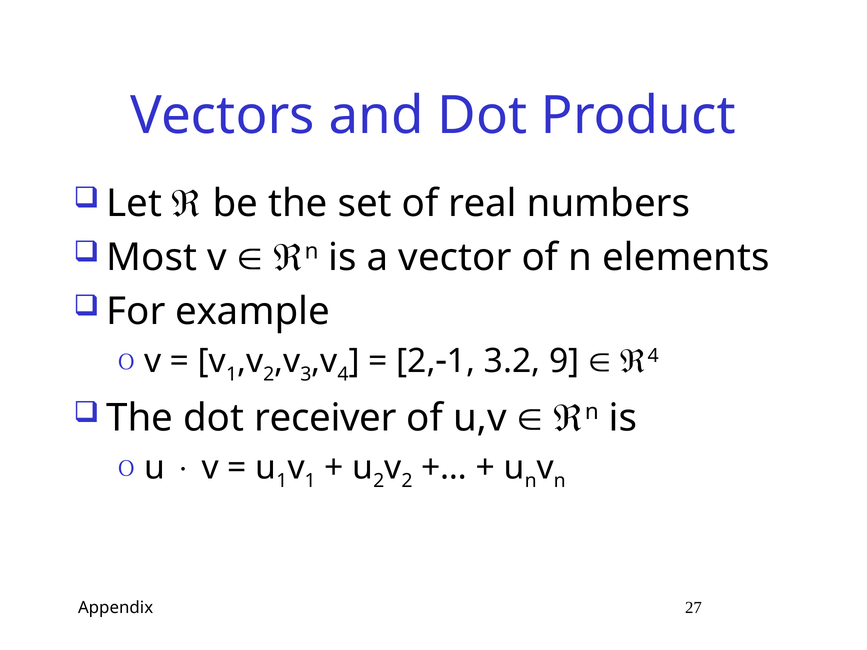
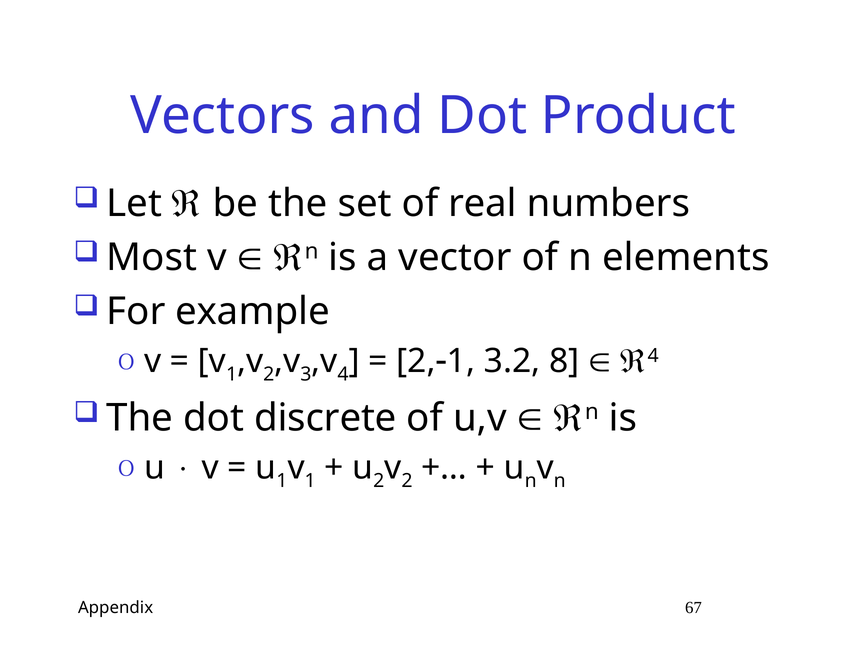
9: 9 -> 8 (564, 361)
receiver: receiver -> discrete (325, 418)
27: 27 -> 67 (693, 608)
